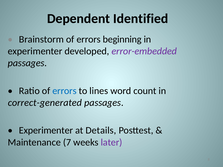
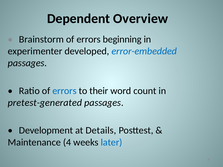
Identified: Identified -> Overview (141, 19)
error-embedded colour: purple -> blue (144, 51)
lines: lines -> their (99, 91)
correct-generated: correct-generated -> pretest-generated (45, 103)
Experimenter: Experimenter -> Development (46, 131)
7: 7 -> 4 (67, 142)
later colour: purple -> blue (112, 142)
